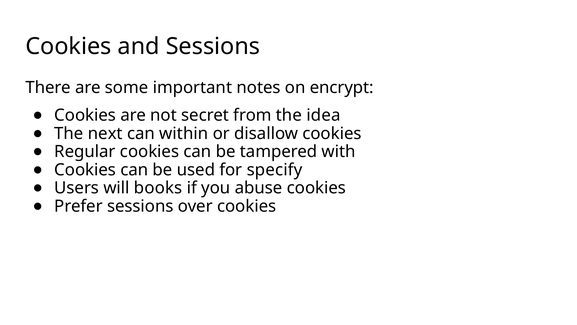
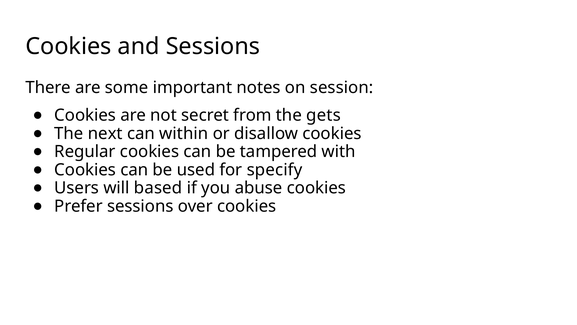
encrypt: encrypt -> session (342, 87)
idea: idea -> gets (324, 115)
books: books -> based (158, 188)
